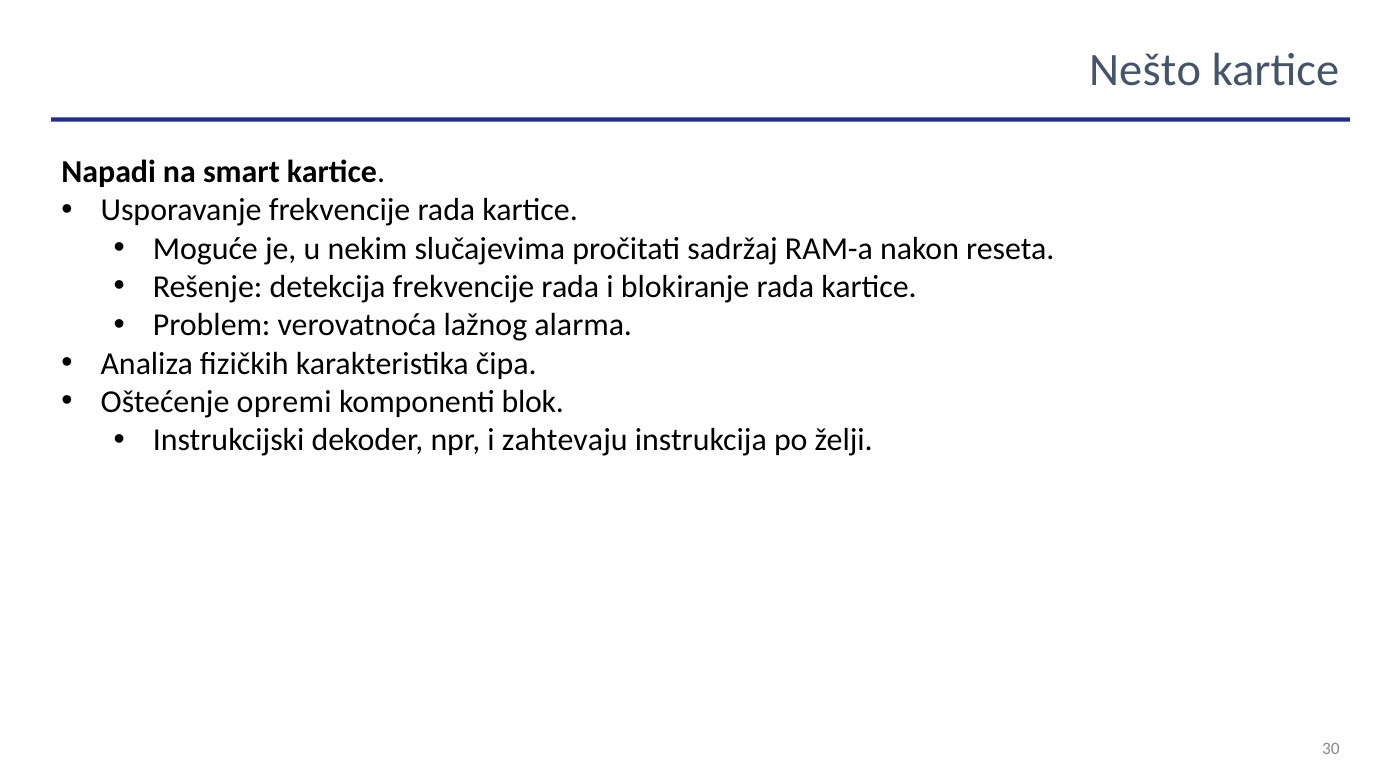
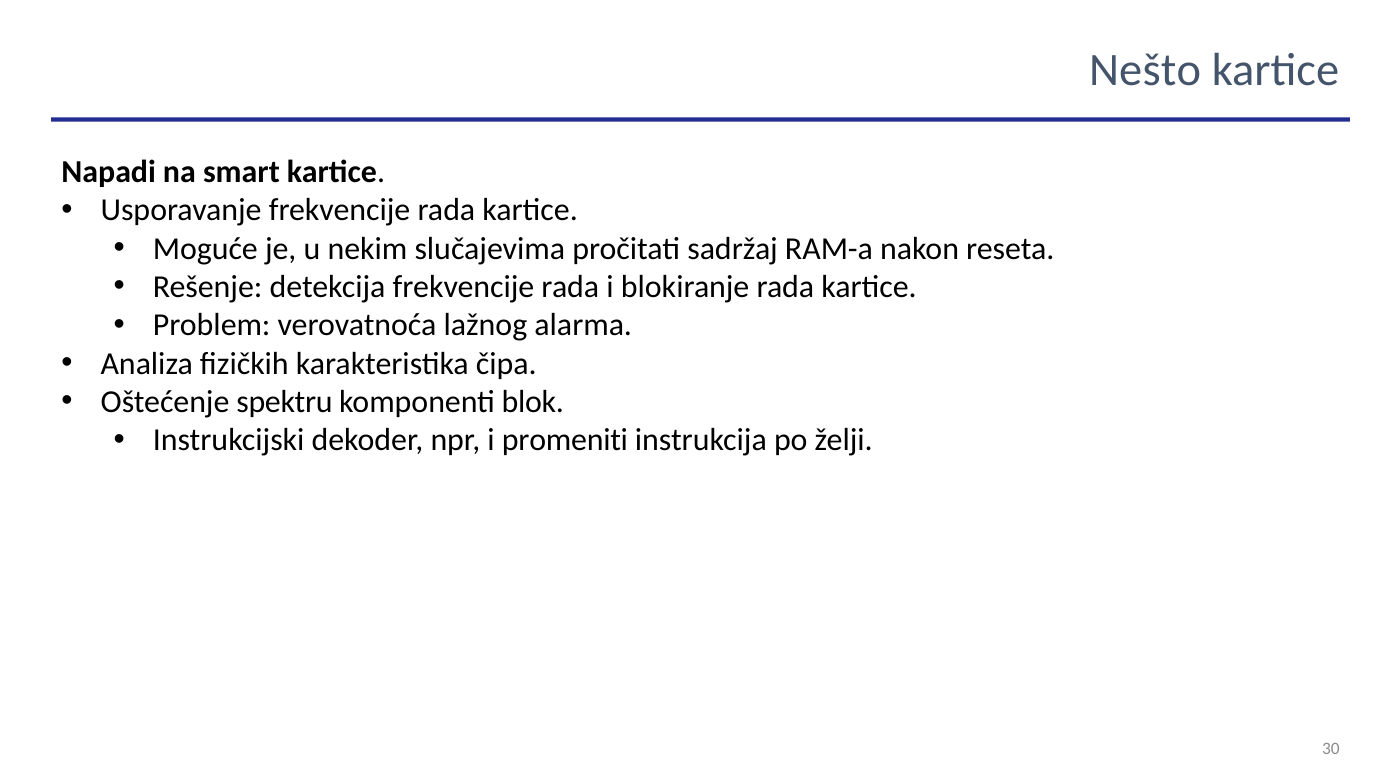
opremi: opremi -> spektru (284, 402)
zahtevaju: zahtevaju -> promeniti (565, 440)
